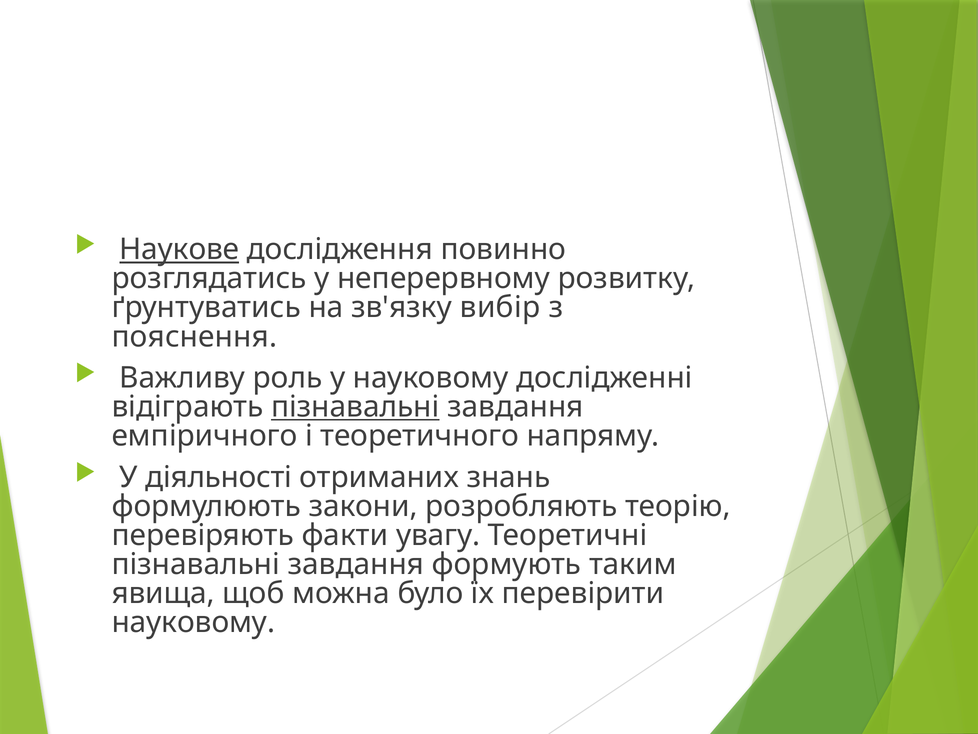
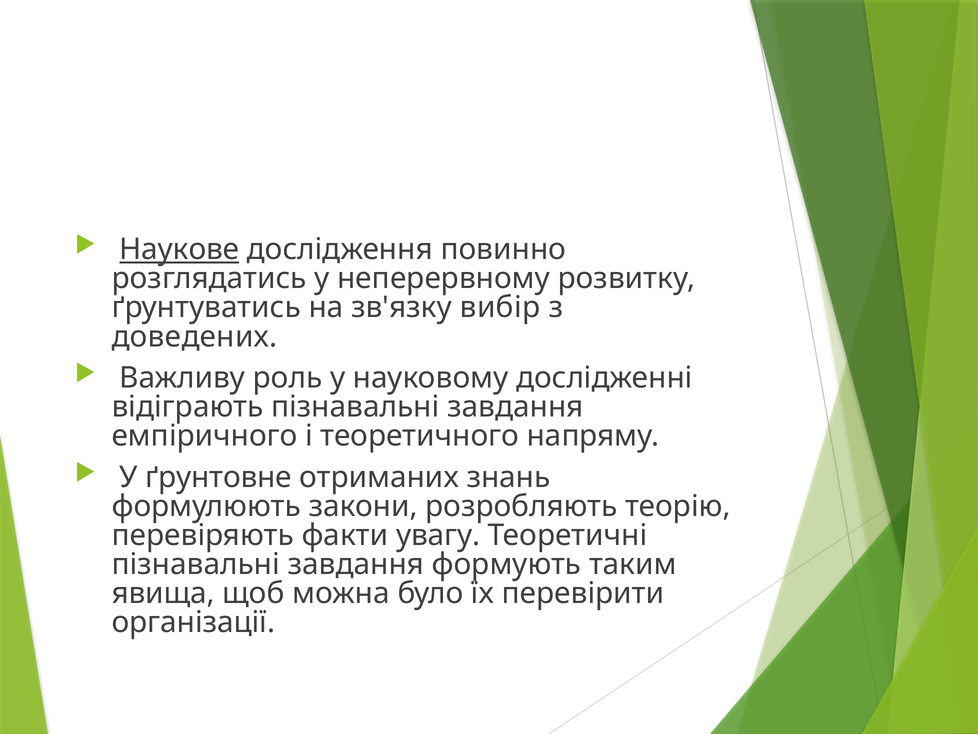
пояснення: пояснення -> доведених (194, 336)
пізнавальні underline: present -> none (355, 407)
діяльності: діяльності -> ґрунтовне (219, 477)
науковому: науковому -> організації (193, 622)
